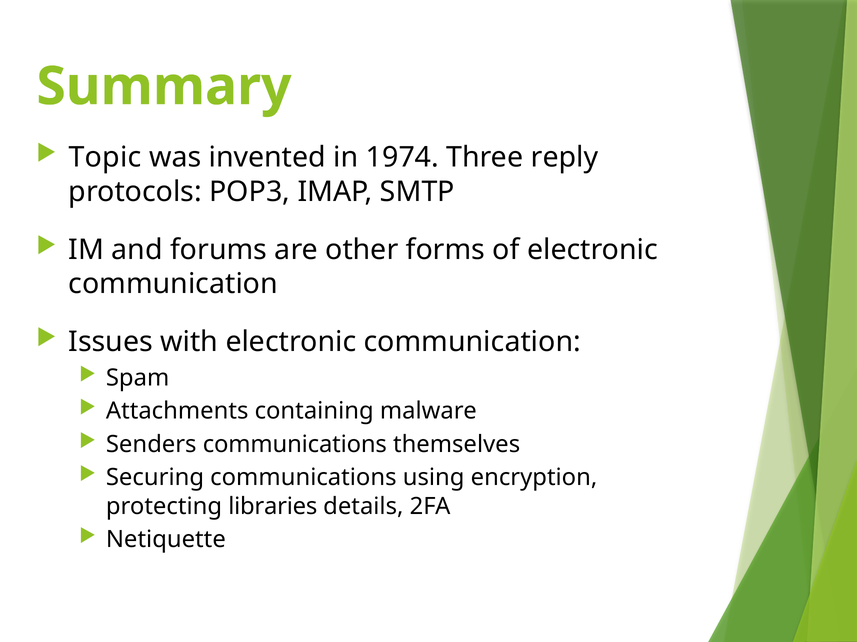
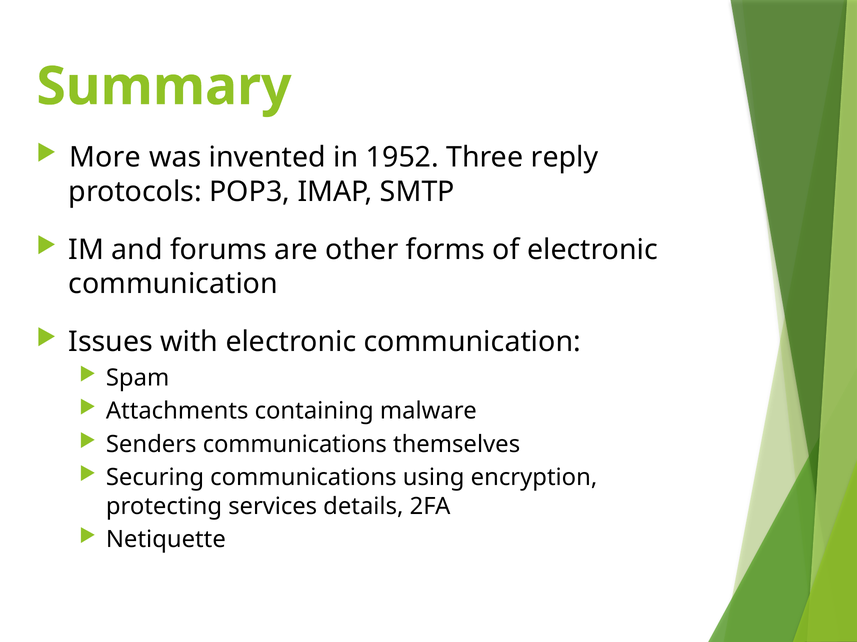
Topic: Topic -> More (105, 158)
1974: 1974 -> 1952 (402, 158)
libraries: libraries -> services (273, 507)
